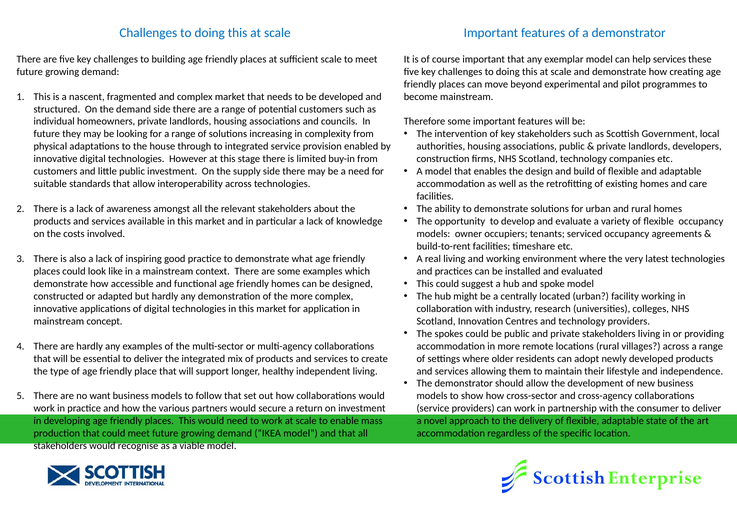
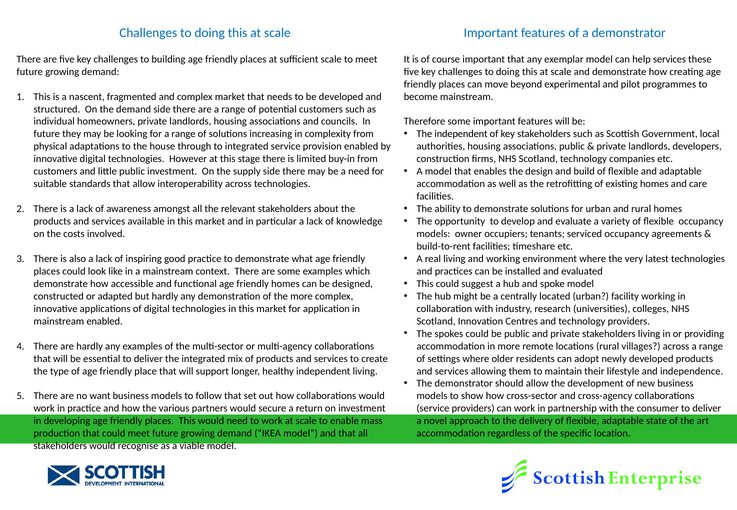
The intervention: intervention -> independent (461, 134)
mainstream concept: concept -> enabled (105, 321)
